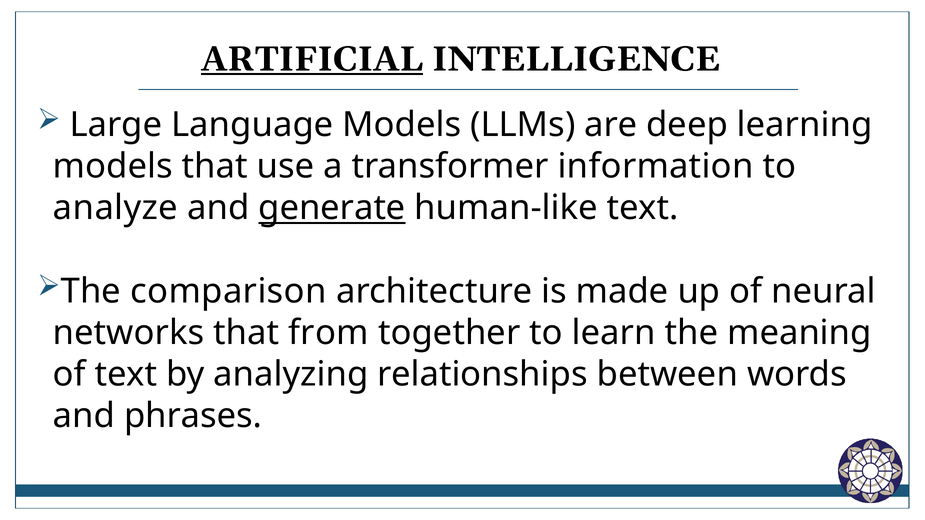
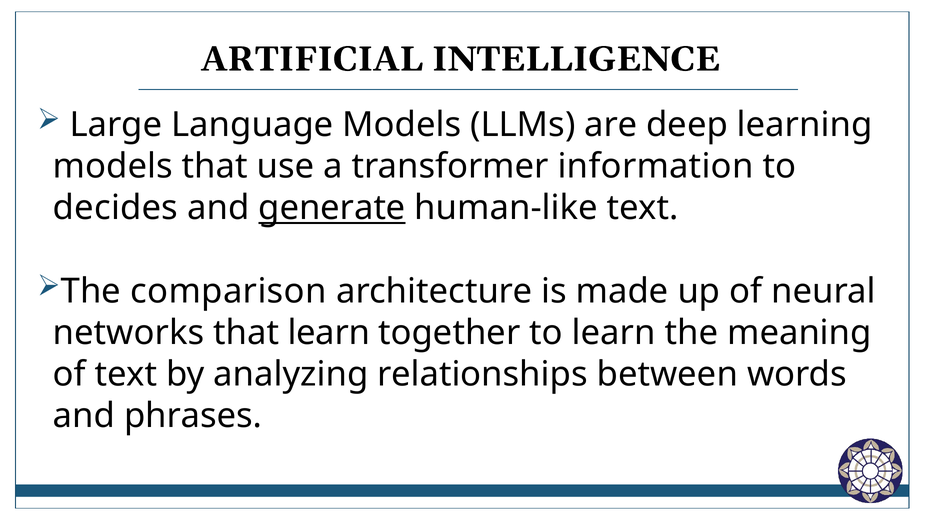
ARTIFICIAL underline: present -> none (312, 59)
analyze: analyze -> decides (116, 208)
that from: from -> learn (329, 333)
